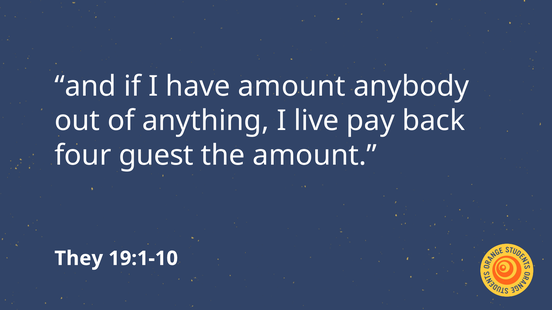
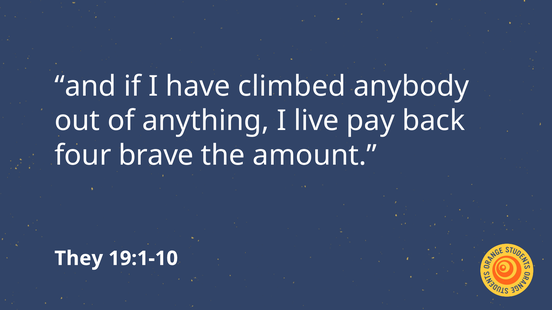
have amount: amount -> climbed (292, 86)
guest: guest -> brave (156, 155)
